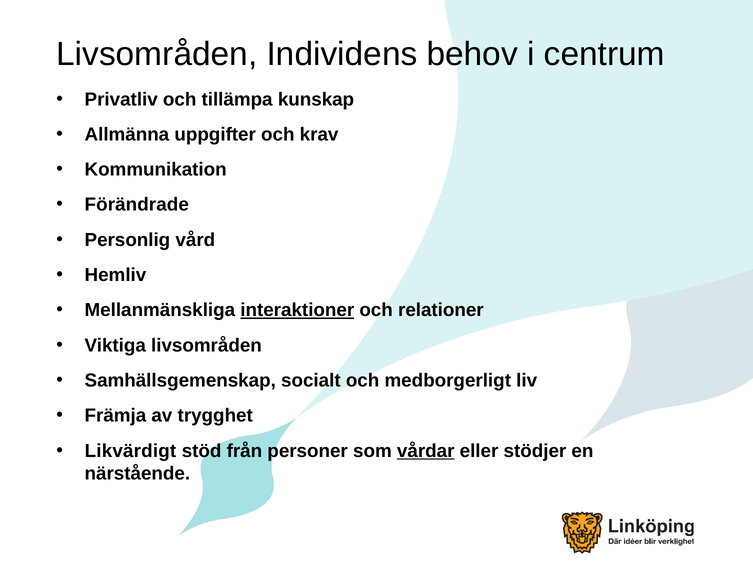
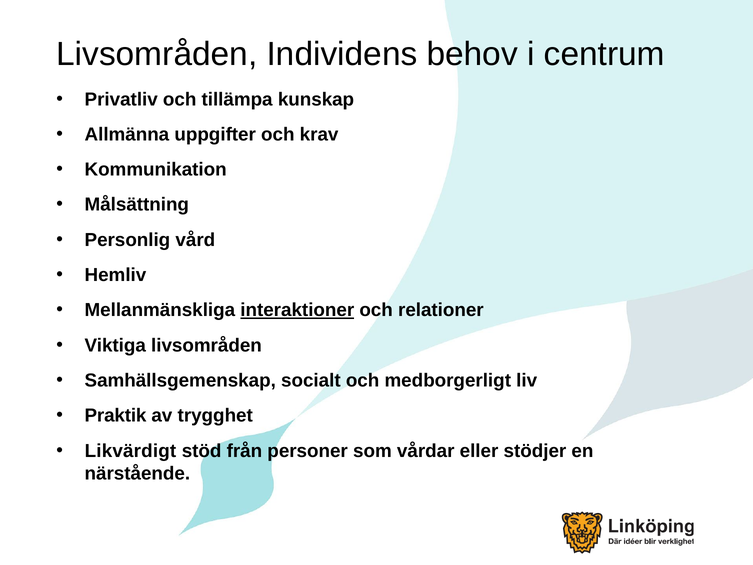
Förändrade: Förändrade -> Målsättning (137, 205)
Främja: Främja -> Praktik (116, 415)
vårdar underline: present -> none (426, 451)
